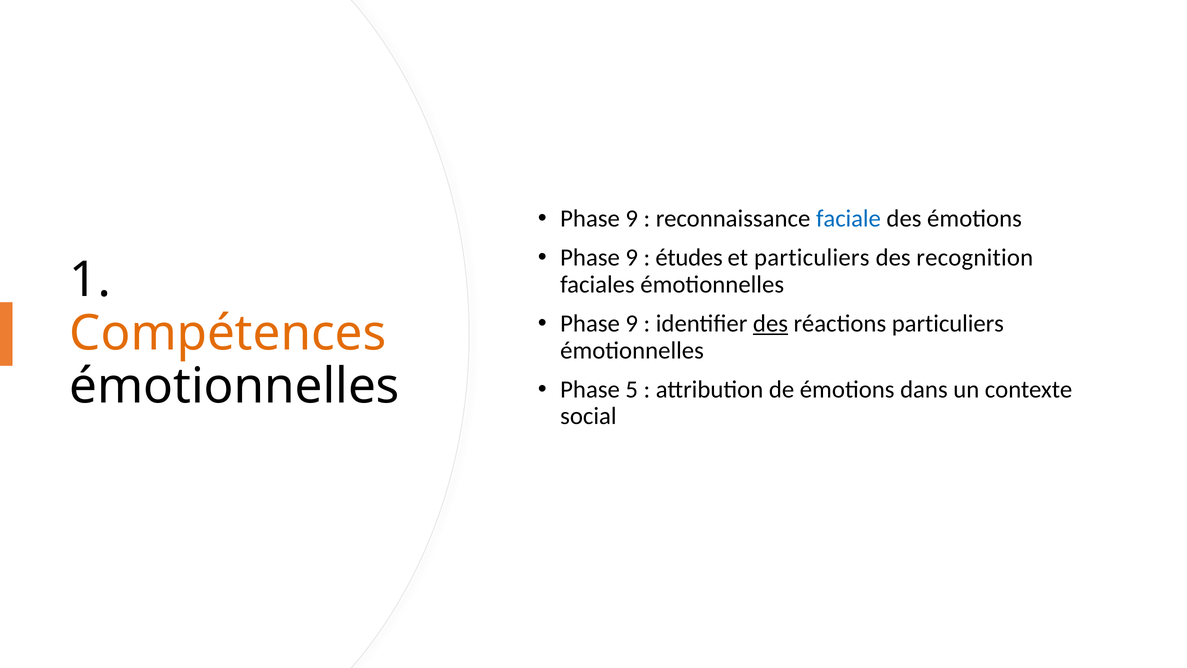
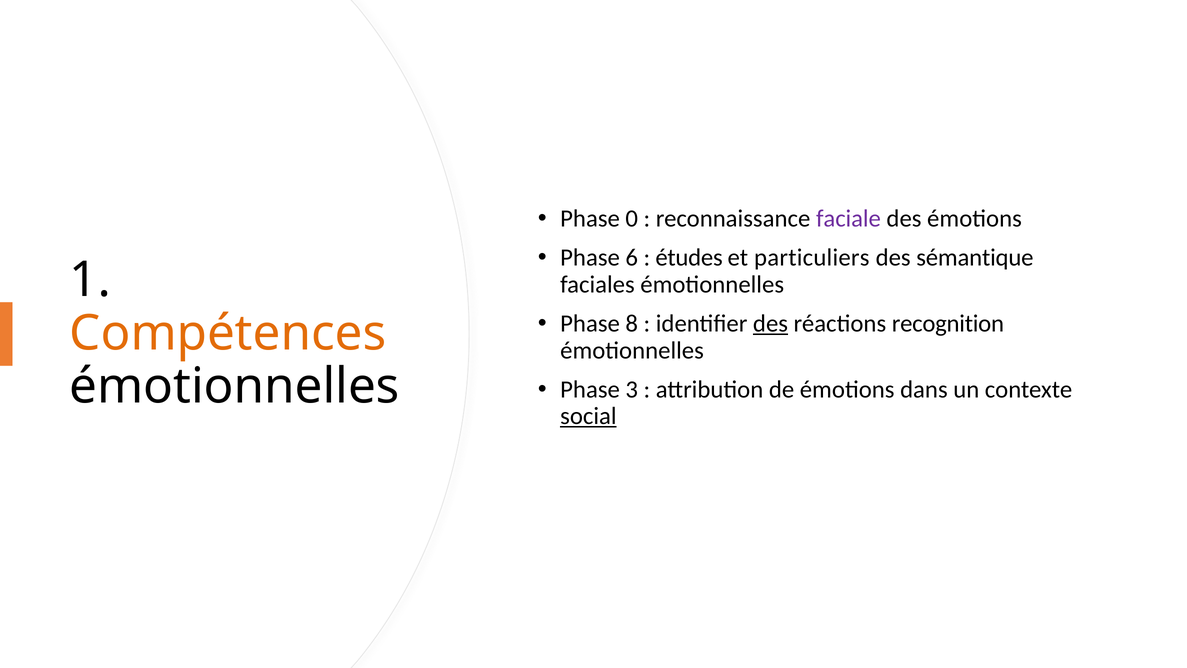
9: 9 -> 0 (632, 218)
faciale colour: blue -> purple (848, 218)
9: 9 -> 6 (632, 258)
recognition: recognition -> sémantique (975, 258)
9: 9 -> 8 (632, 323)
réactions particuliers: particuliers -> recognition (948, 323)
5: 5 -> 3 (632, 389)
social underline: none -> present (588, 416)
